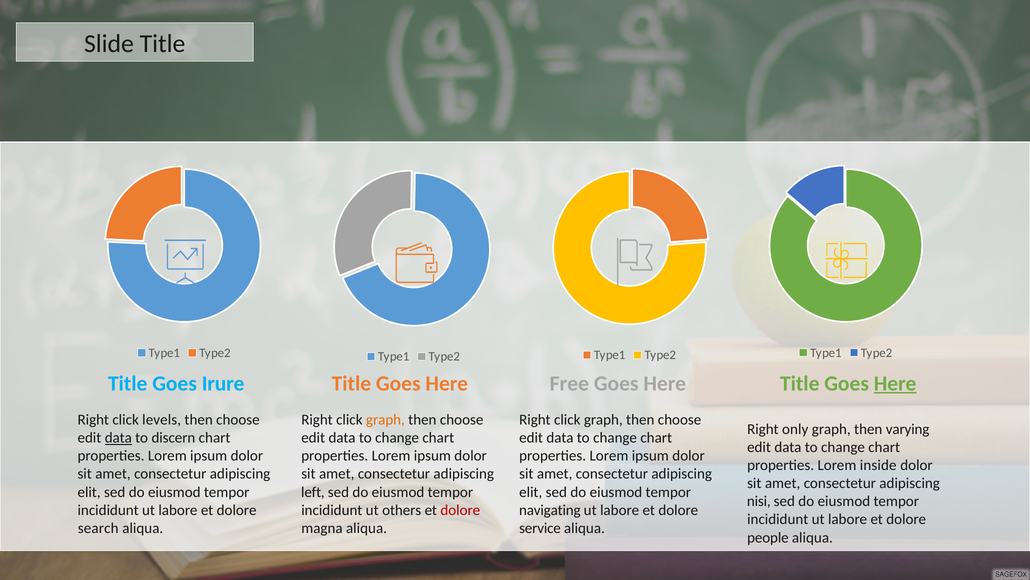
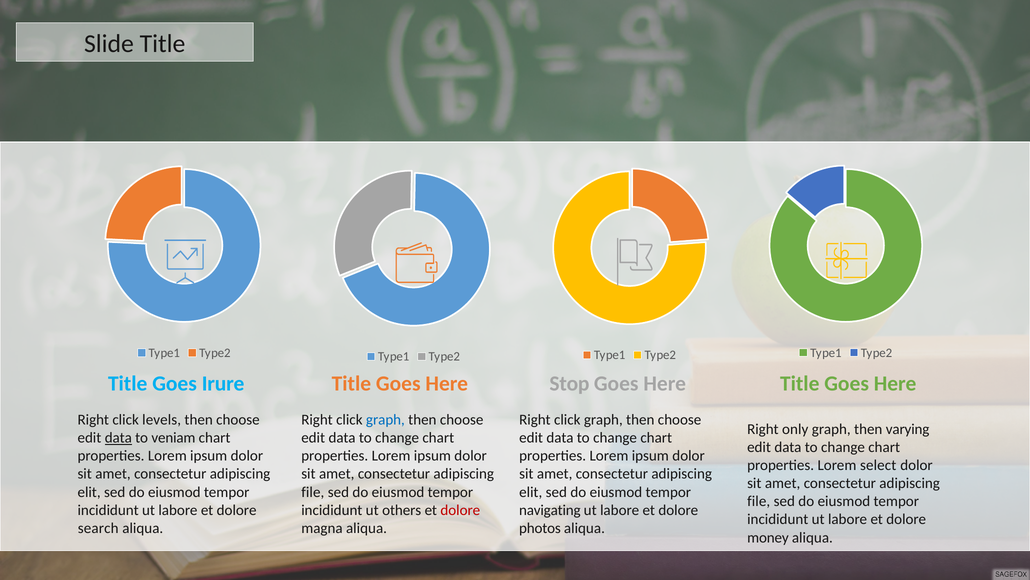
Free: Free -> Stop (569, 383)
Here underline: present -> none (895, 383)
graph colour: orange -> blue (385, 419)
discern: discern -> veniam (173, 437)
inside: inside -> select (878, 465)
left: left -> file (313, 492)
nisi: nisi -> file (759, 501)
service: service -> photos (540, 528)
people: people -> money (768, 537)
